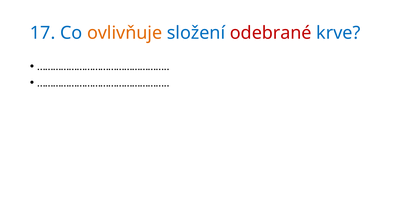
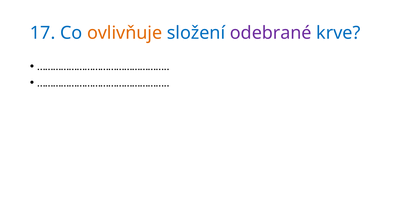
odebrané colour: red -> purple (271, 33)
